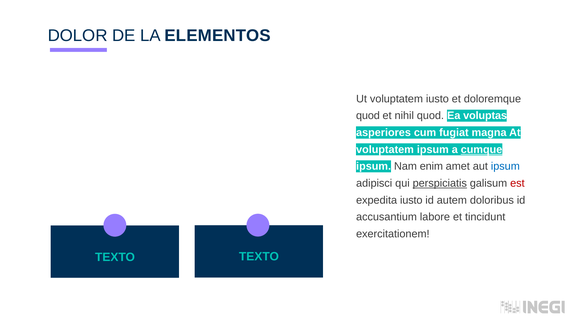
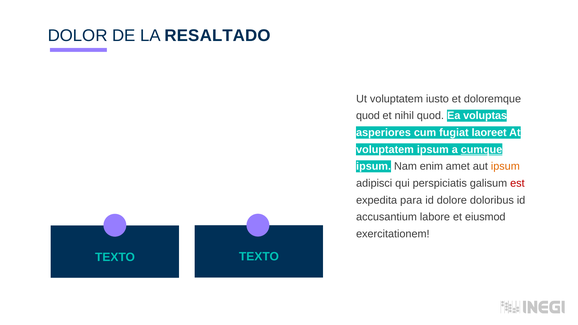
ELEMENTOS: ELEMENTOS -> RESALTADO (218, 36)
magna: magna -> laoreet (489, 133)
ipsum colour: blue -> orange (505, 166)
perspiciatis underline: present -> none (440, 183)
expedita iusto: iusto -> para (411, 200)
autem: autem -> dolore (452, 200)
tincidunt: tincidunt -> eiusmod (485, 217)
